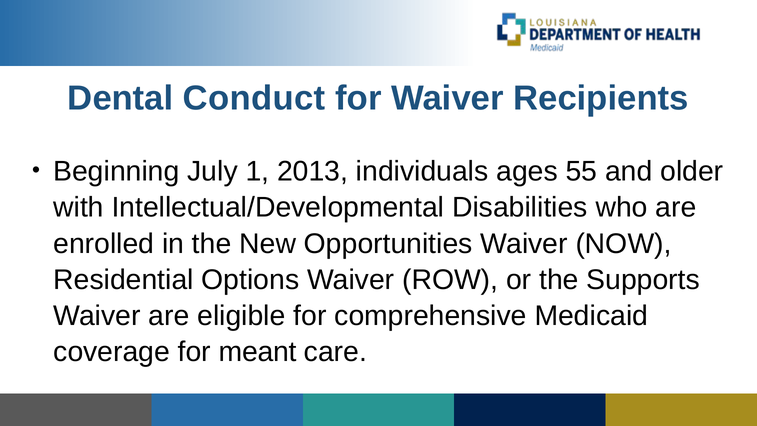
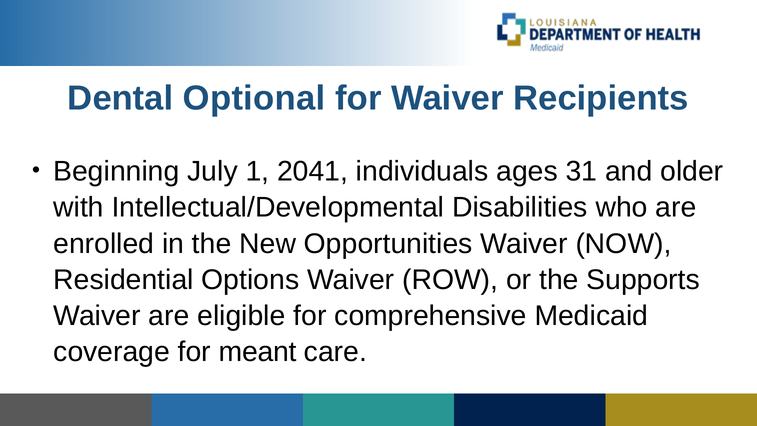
Conduct: Conduct -> Optional (254, 98)
2013: 2013 -> 2041 (313, 171)
55: 55 -> 31 (581, 171)
